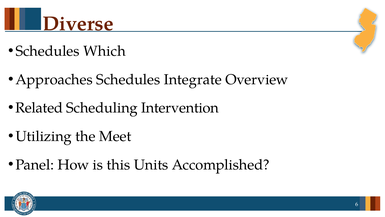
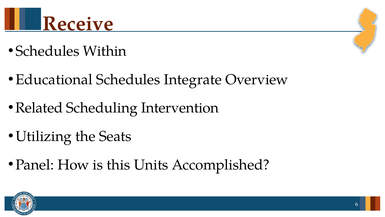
Diverse: Diverse -> Receive (78, 24)
Which: Which -> Within (105, 51)
Approaches: Approaches -> Educational (54, 79)
Meet: Meet -> Seats (115, 136)
